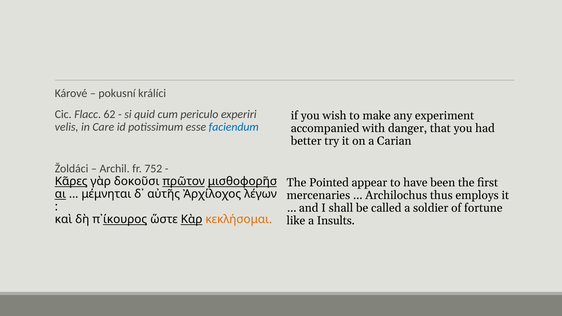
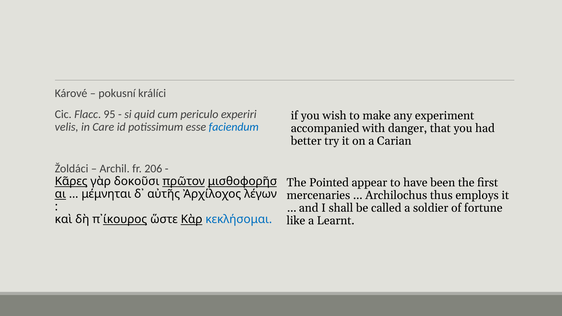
62: 62 -> 95 (109, 114)
752: 752 -> 206 (153, 169)
κεκλήσομαι colour: orange -> blue (239, 219)
Insults: Insults -> Learnt (336, 221)
